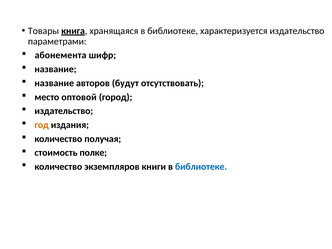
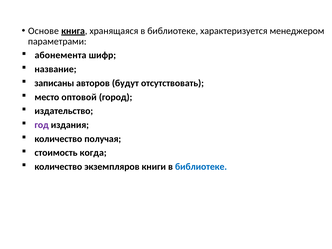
Товары: Товары -> Основе (43, 31)
характеризуется издательство: издательство -> менеджером (297, 31)
название: название -> записаны (54, 83)
год colour: orange -> purple (42, 125)
полке: полке -> когда (93, 153)
